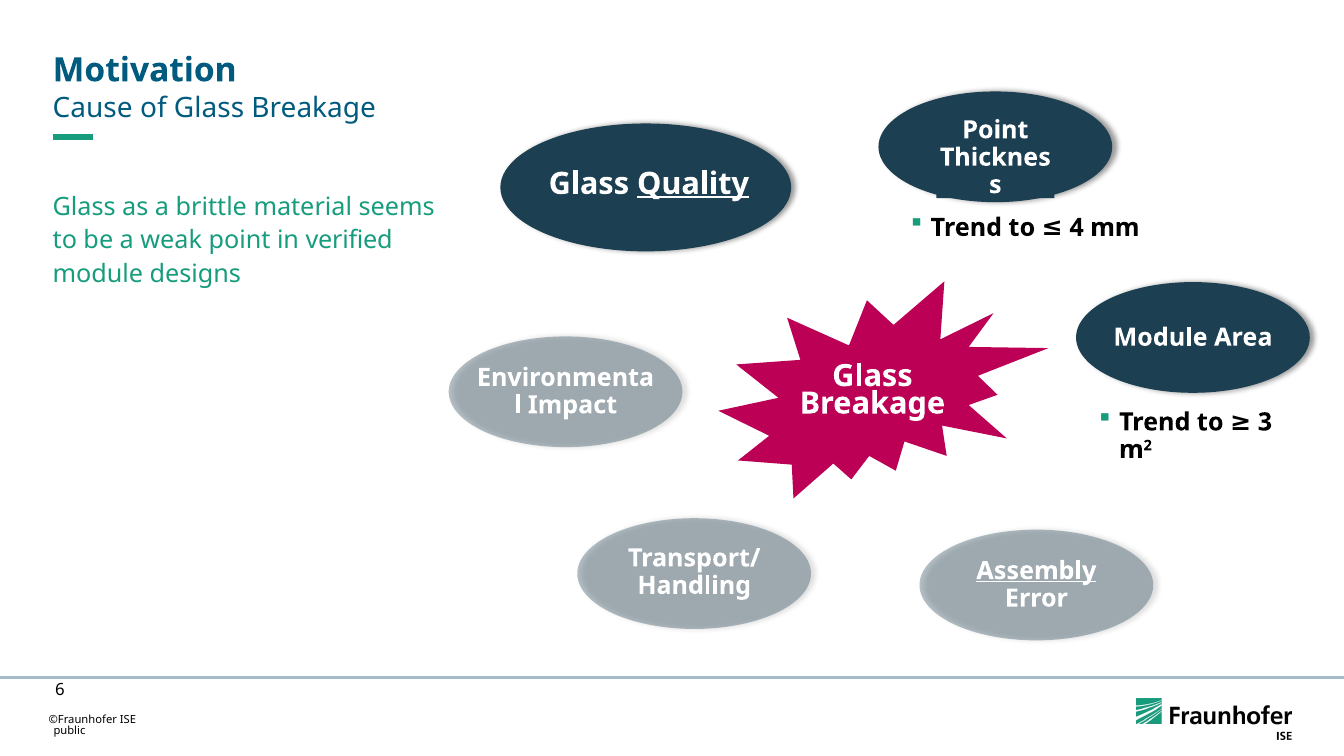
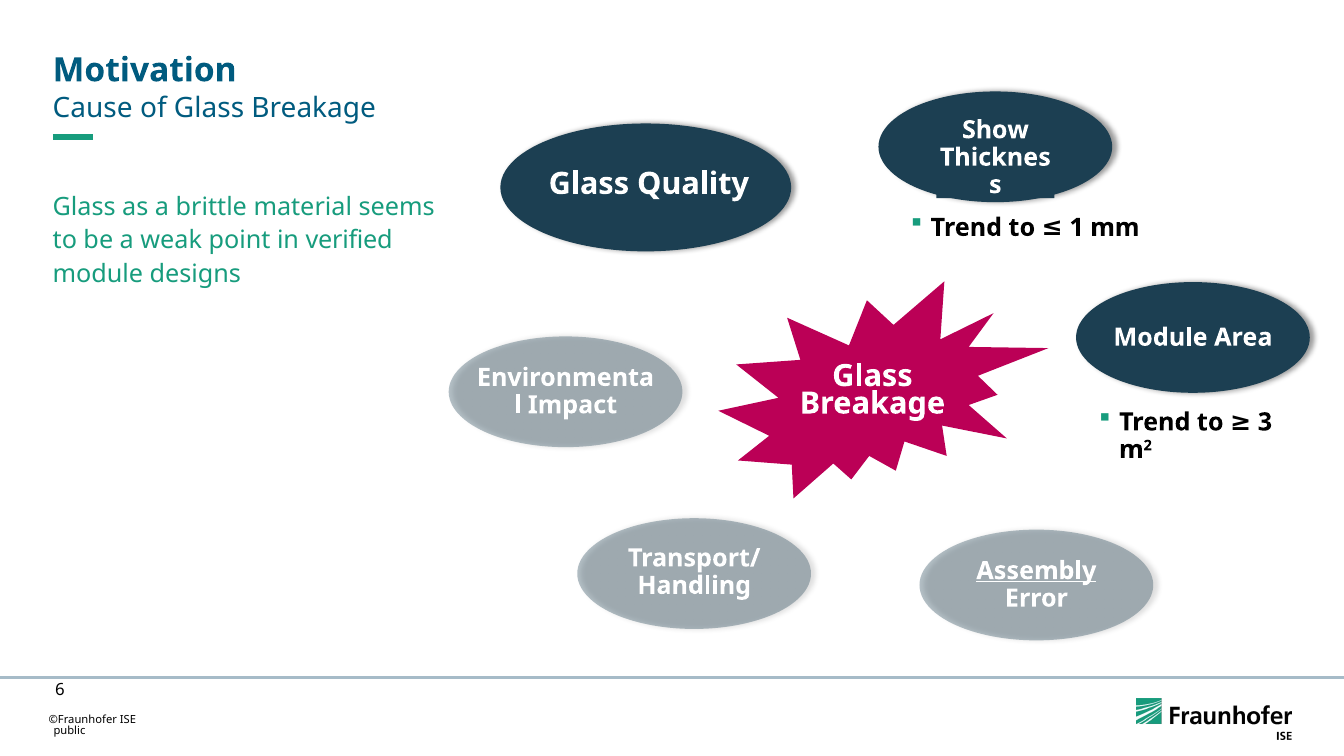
Point: Point -> Show (995, 130)
Quality underline: present -> none (693, 184)
4: 4 -> 1 (1077, 227)
